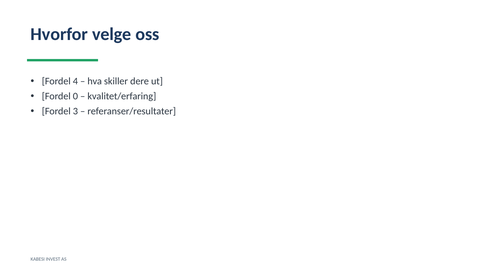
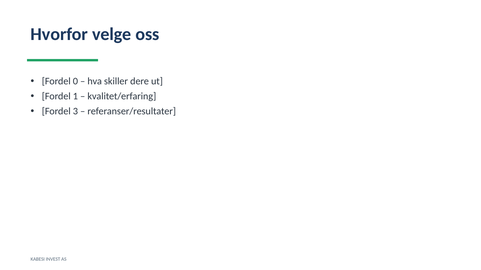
4: 4 -> 0 (75, 81)
0: 0 -> 1 (75, 97)
